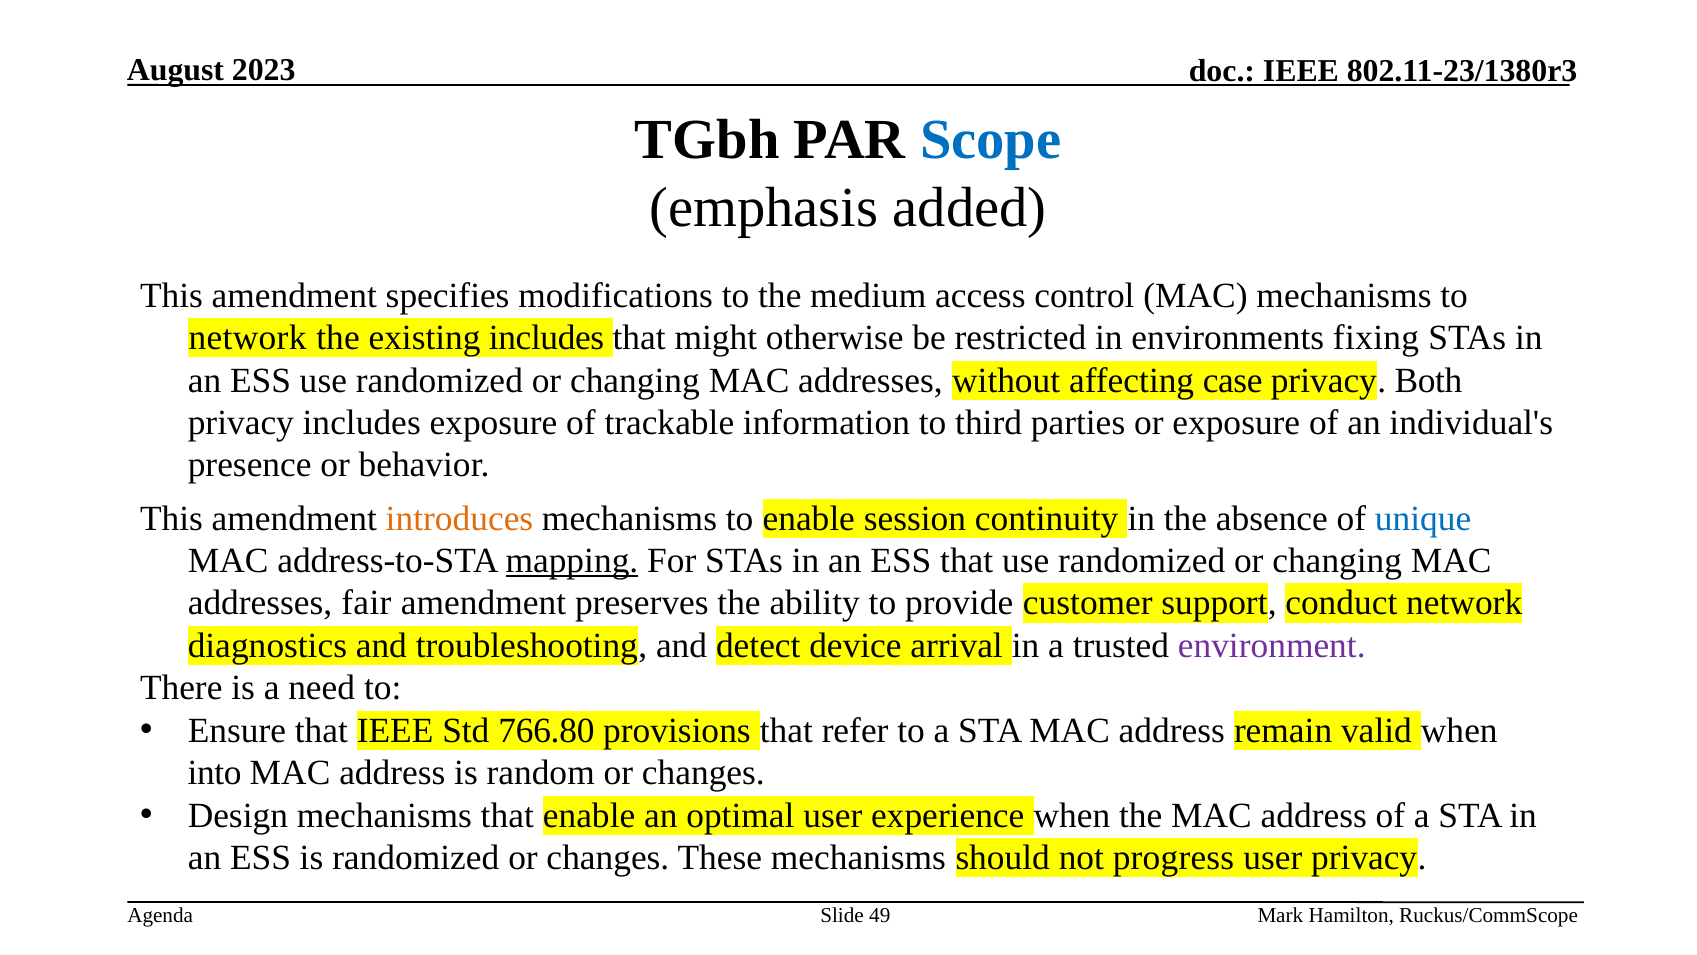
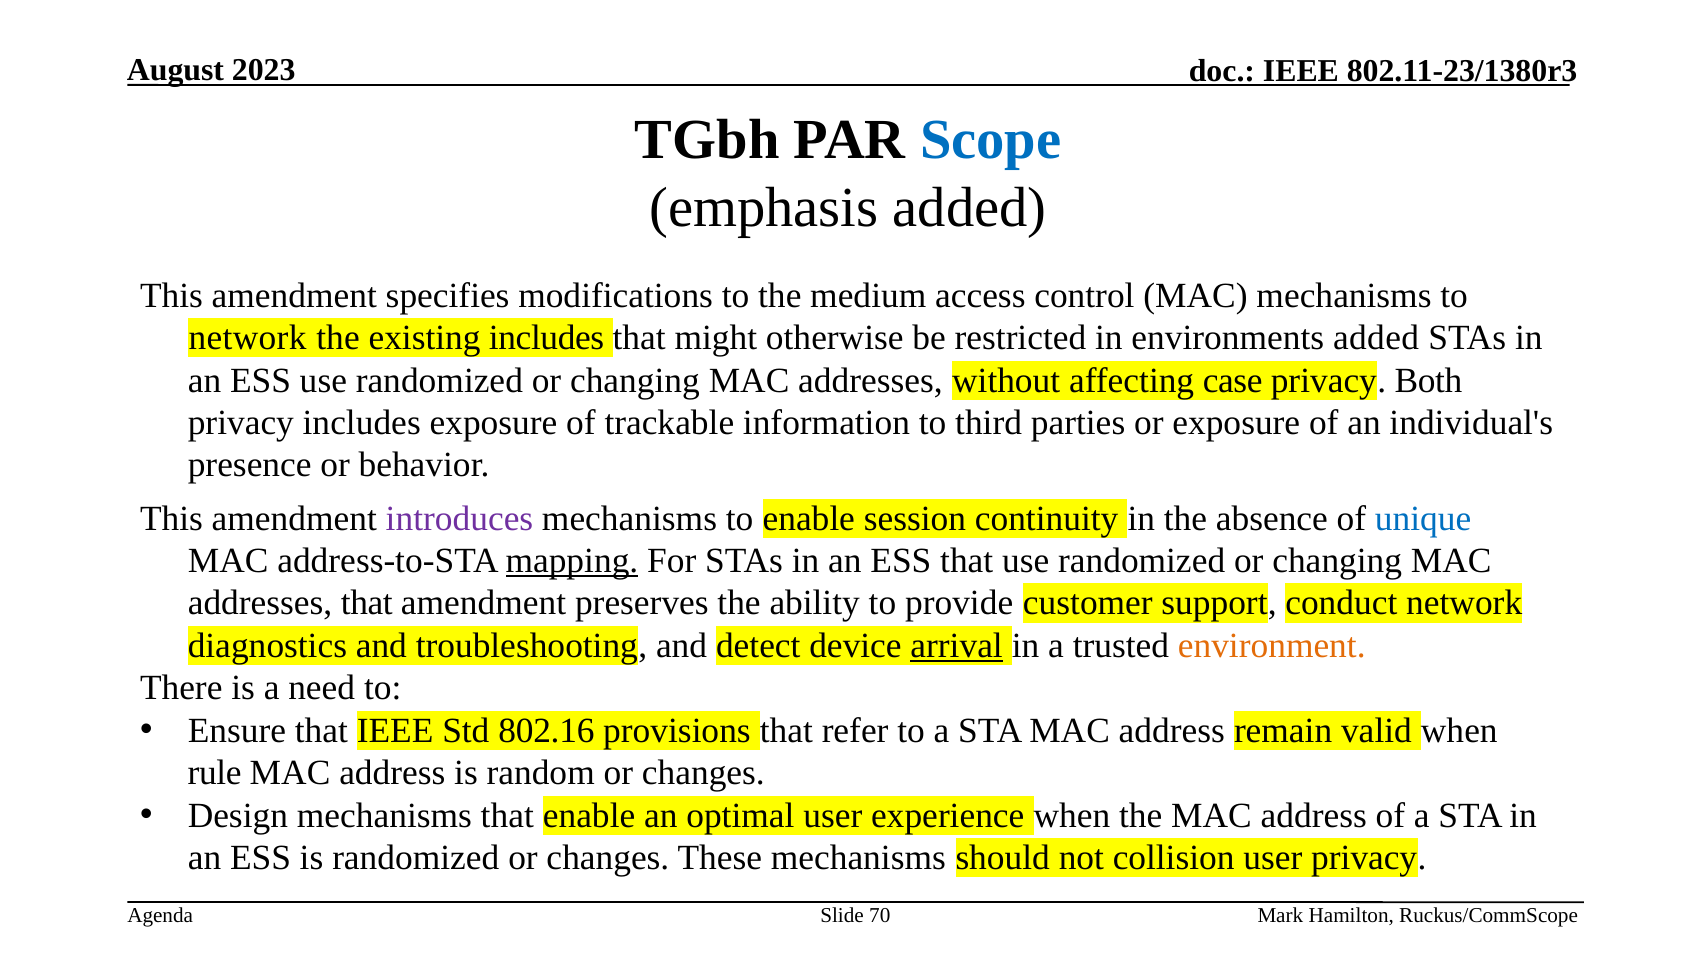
environments fixing: fixing -> added (1376, 338)
introduces colour: orange -> purple (459, 518)
addresses fair: fair -> that (367, 603)
arrival underline: none -> present (957, 645)
environment colour: purple -> orange (1272, 645)
766.80: 766.80 -> 802.16 (546, 730)
into: into -> rule (215, 773)
progress: progress -> collision (1174, 858)
49: 49 -> 70 (880, 915)
